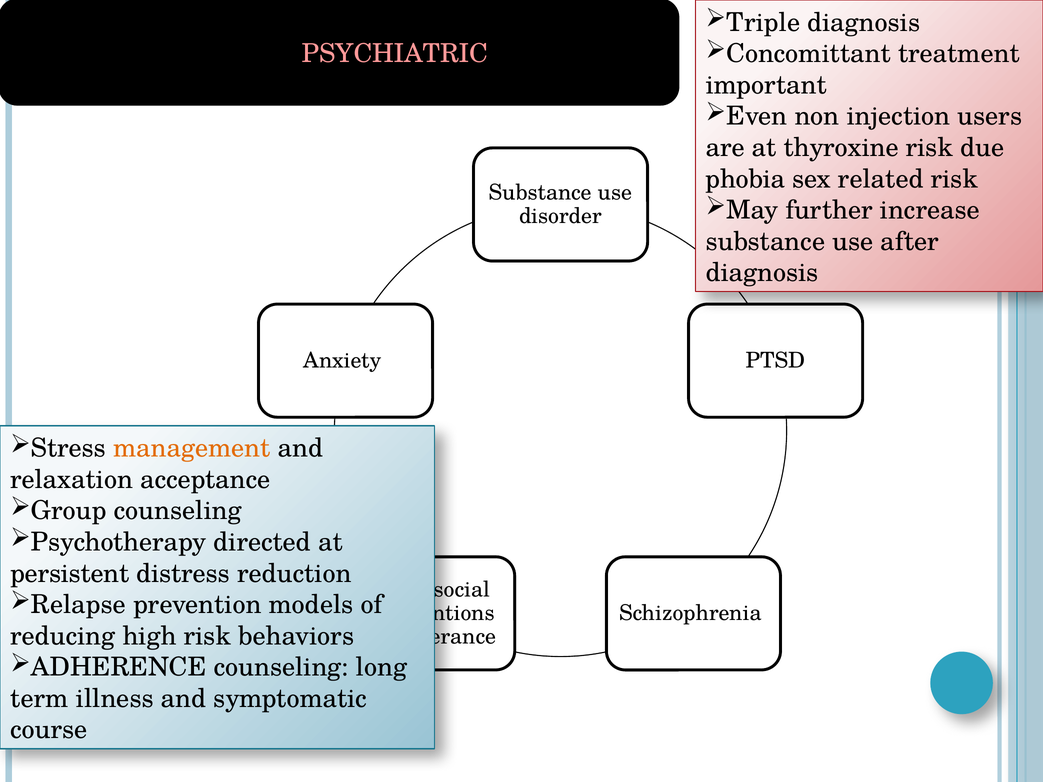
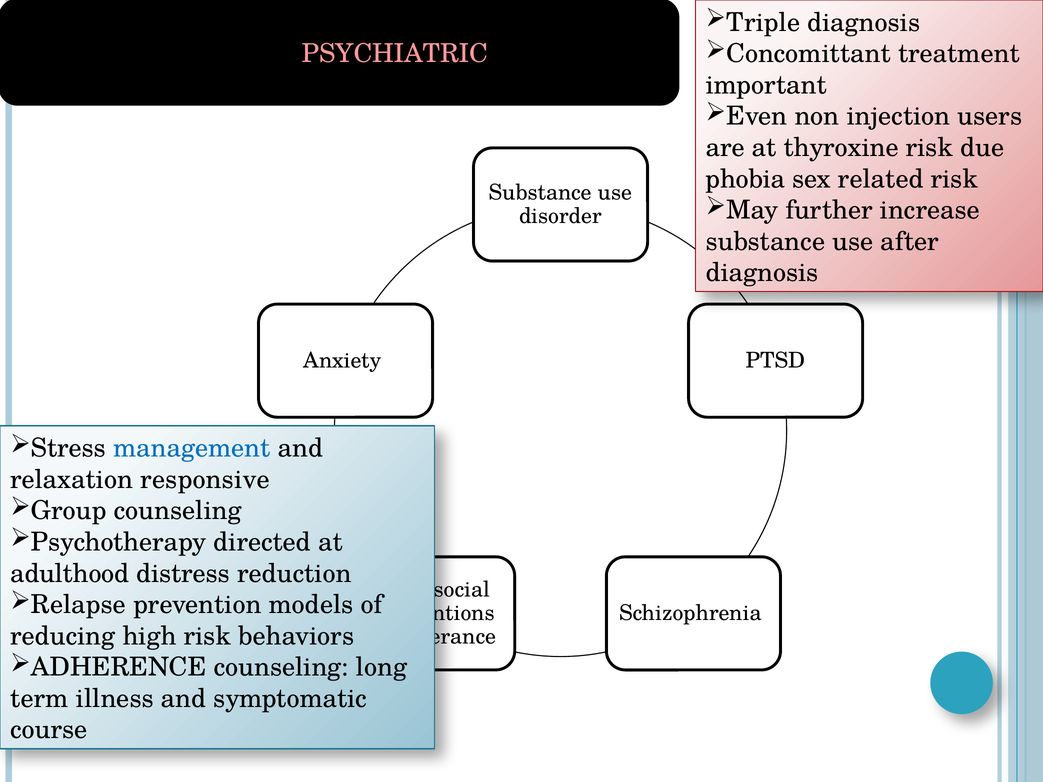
management colour: orange -> blue (192, 448)
acceptance: acceptance -> responsive (205, 480)
persistent: persistent -> adulthood (70, 574)
